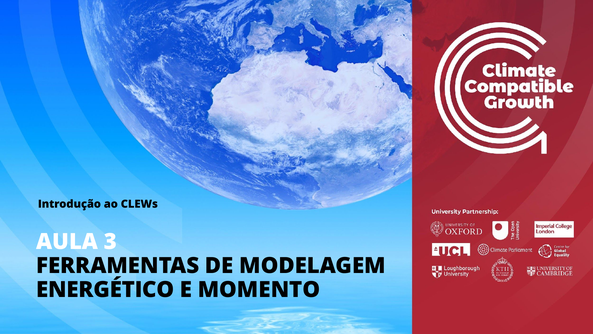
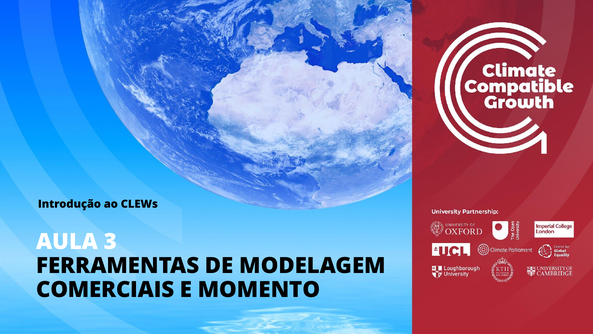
ENERGÉTICO: ENERGÉTICO -> COMERCIAIS (105, 290)
